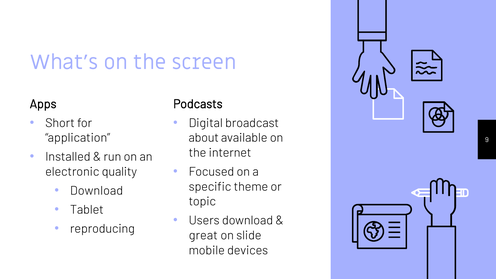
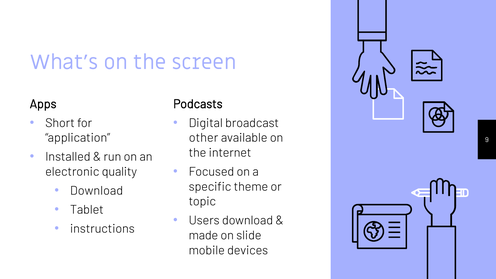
about: about -> other (204, 138)
reproducing: reproducing -> instructions (102, 229)
great: great -> made (203, 235)
